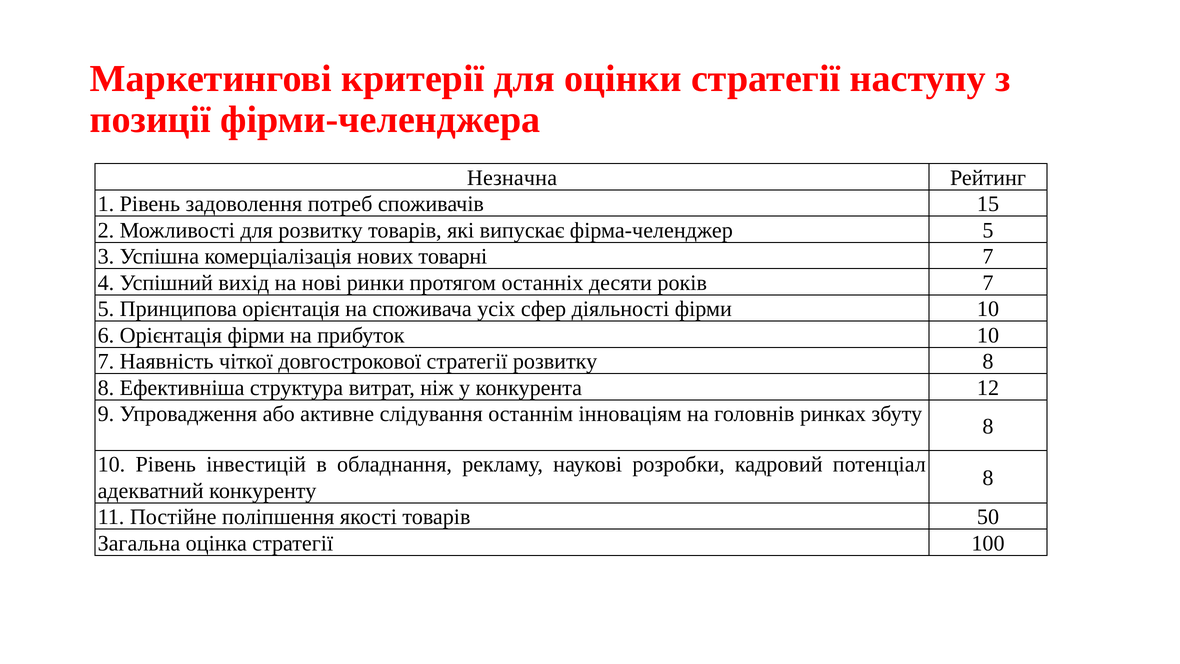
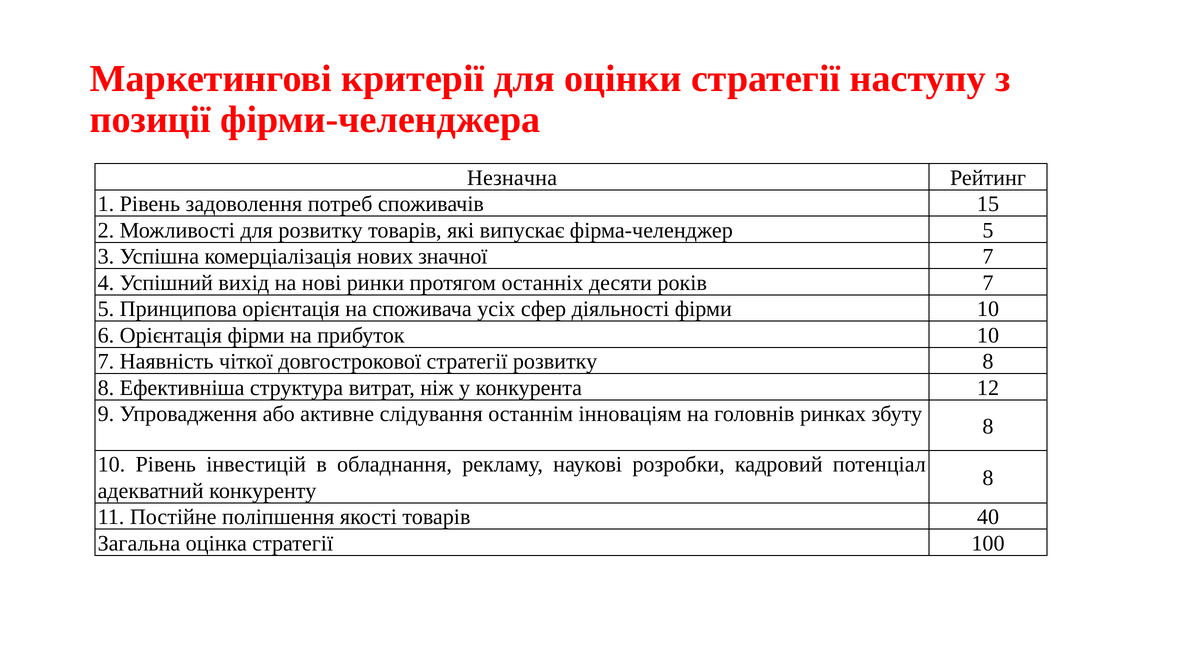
товарні: товарні -> значної (453, 256)
50: 50 -> 40 (988, 517)
